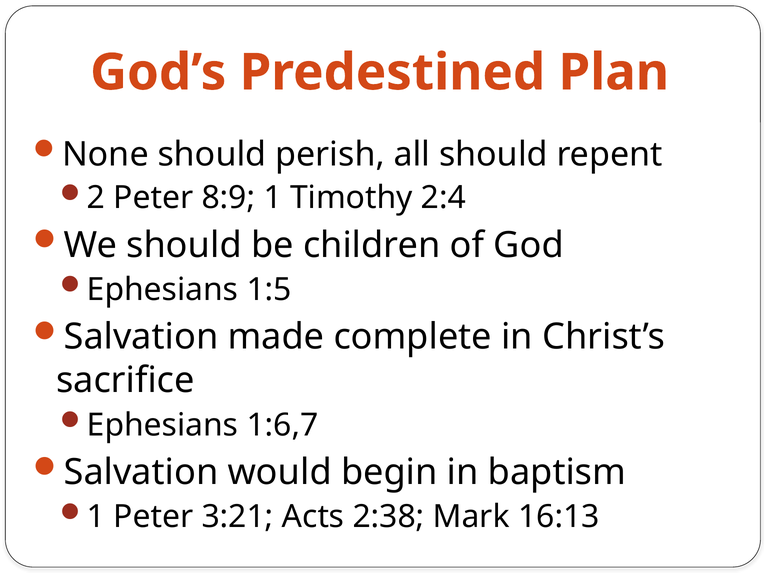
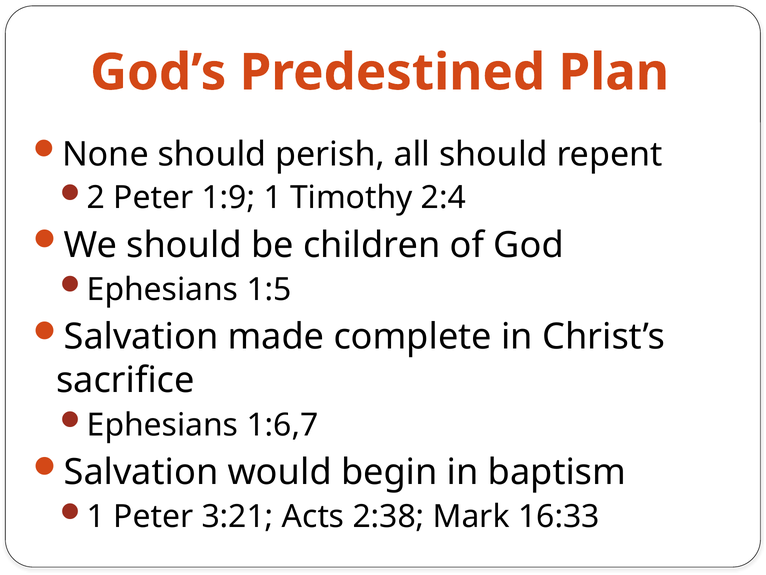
8:9: 8:9 -> 1:9 (228, 198)
16:13: 16:13 -> 16:33 (559, 516)
